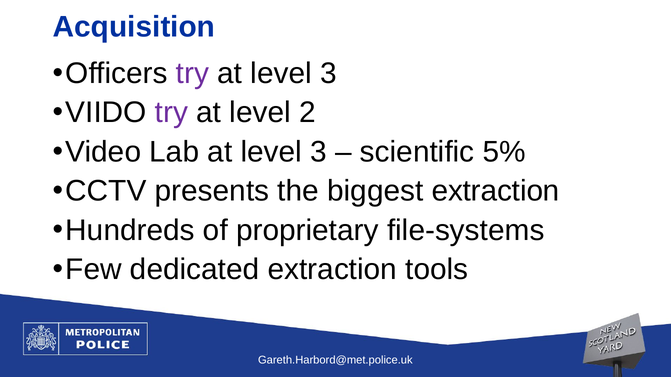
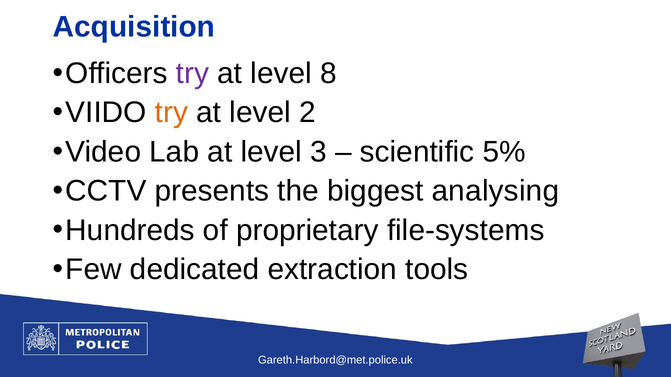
3: 3 -> 8 (328, 74)
try colour: purple -> orange (171, 113)
biggest extraction: extraction -> analysing (495, 191)
